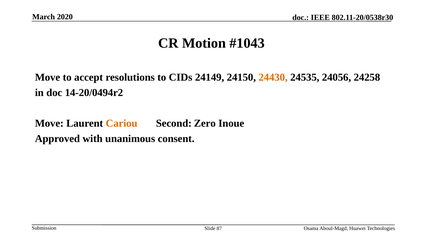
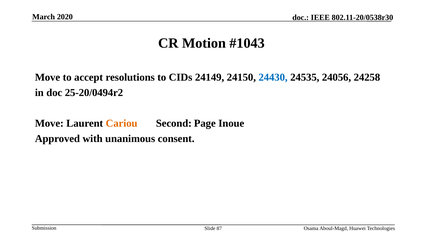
24430 colour: orange -> blue (273, 77)
14-20/0494r2: 14-20/0494r2 -> 25-20/0494r2 (94, 93)
Zero: Zero -> Page (205, 123)
